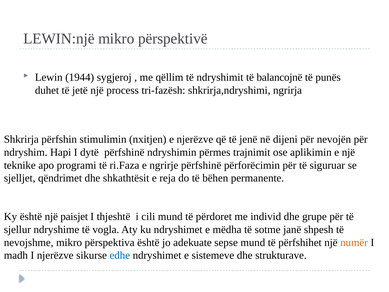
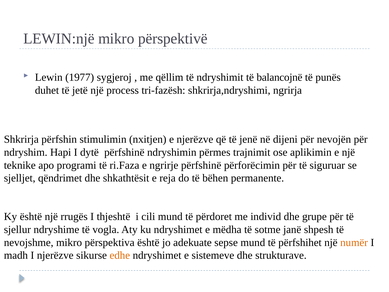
1944: 1944 -> 1977 (80, 77)
paisjet: paisjet -> rrugës (74, 216)
edhe colour: blue -> orange (120, 255)
